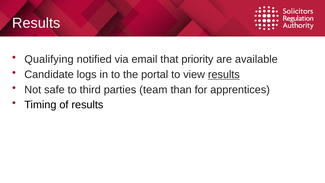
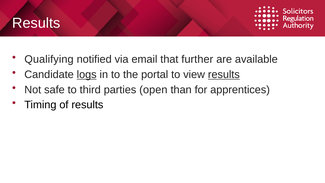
priority: priority -> further (197, 59)
logs underline: none -> present (87, 74)
team: team -> open (153, 90)
